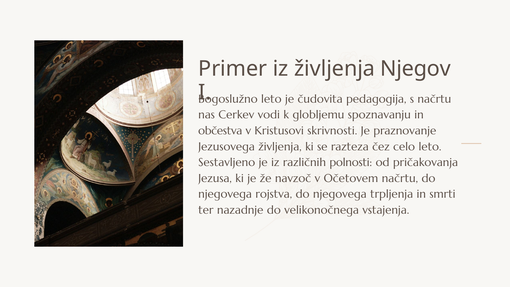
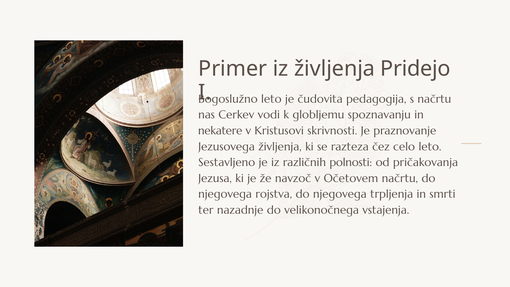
Njegov: Njegov -> Pridejo (416, 69)
občestva: občestva -> nekatere (220, 131)
